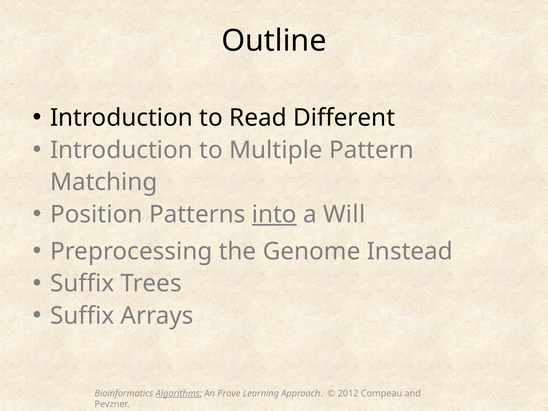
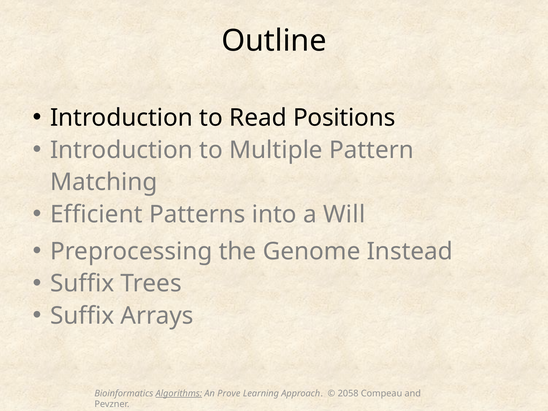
Different: Different -> Positions (344, 118)
Position: Position -> Efficient (96, 214)
into underline: present -> none (274, 214)
2012: 2012 -> 2058 (348, 393)
